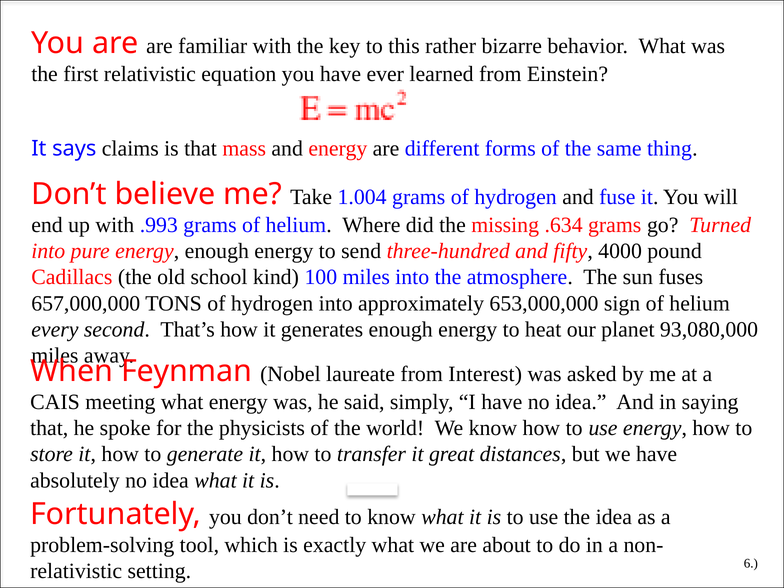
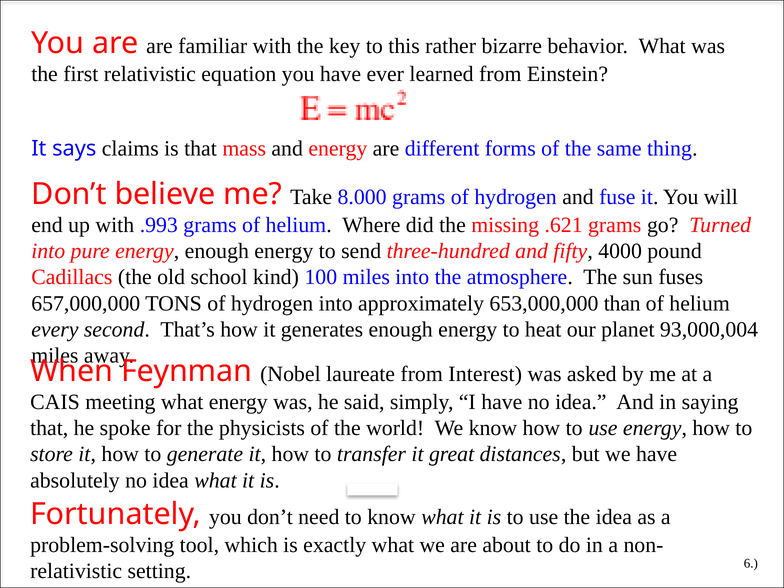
1.004: 1.004 -> 8.000 (362, 197)
.634: .634 -> .621 (564, 225)
sign: sign -> than (622, 303)
93,080,000: 93,080,000 -> 93,000,004 (709, 330)
